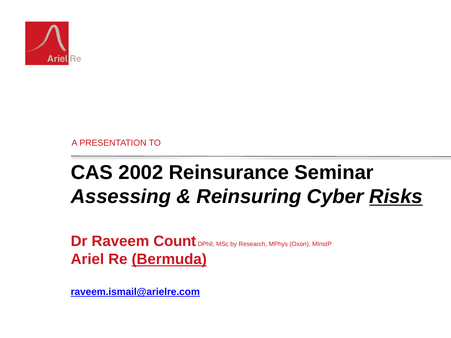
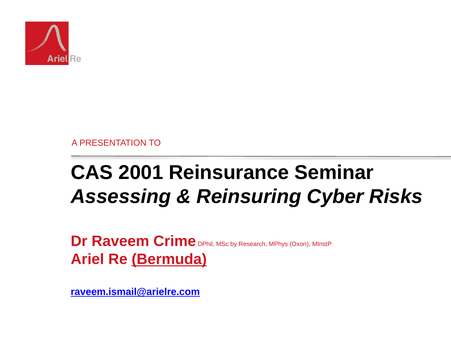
2002: 2002 -> 2001 (141, 173)
Risks underline: present -> none (396, 197)
Count: Count -> Crime (175, 241)
